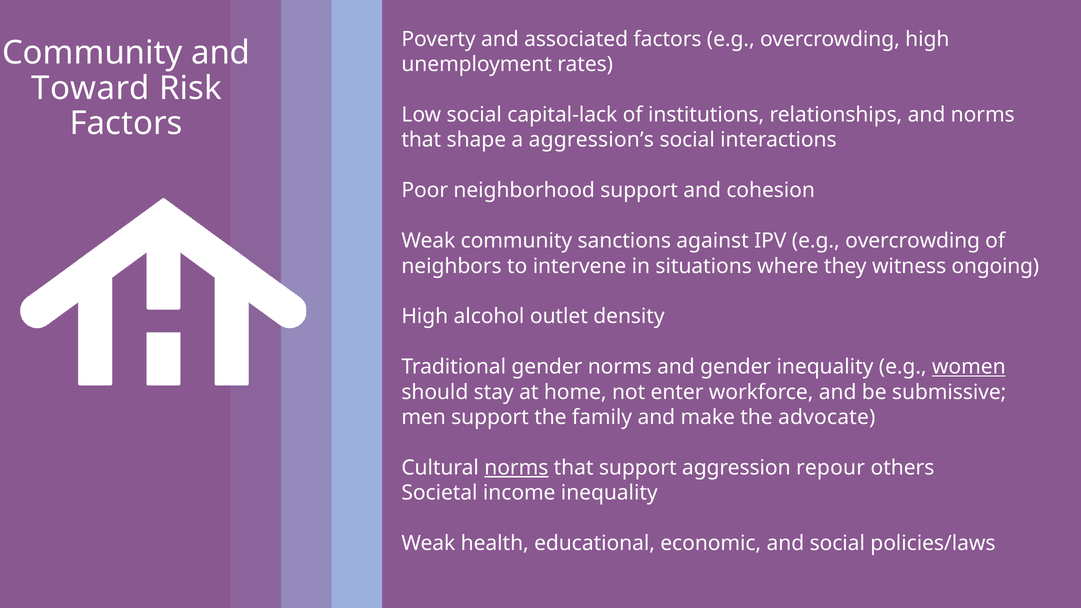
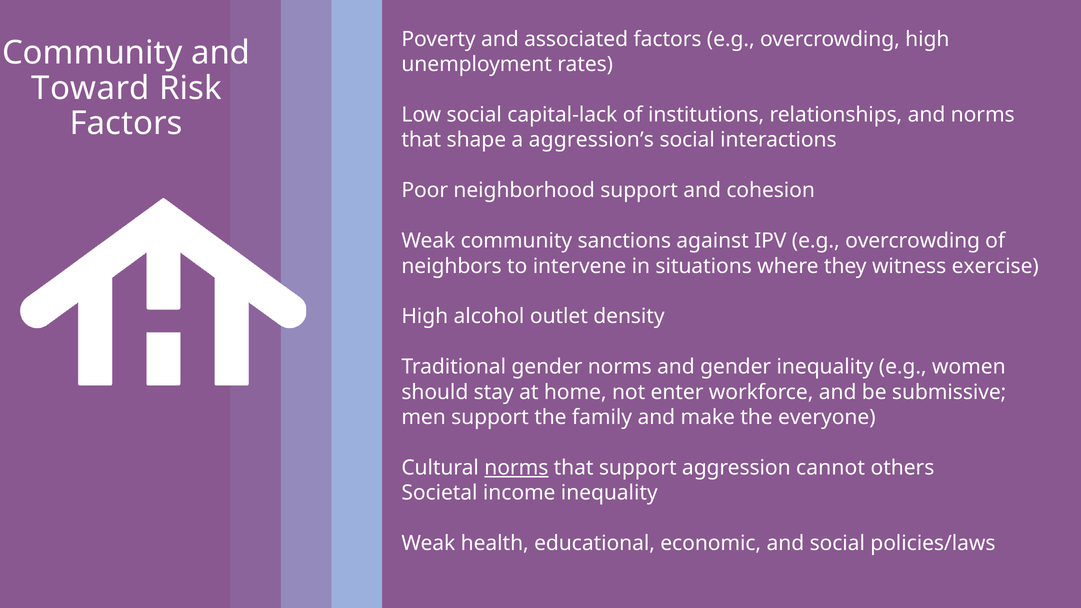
ongoing: ongoing -> exercise (995, 266)
women underline: present -> none (969, 367)
advocate: advocate -> everyone (827, 417)
repour: repour -> cannot (831, 468)
